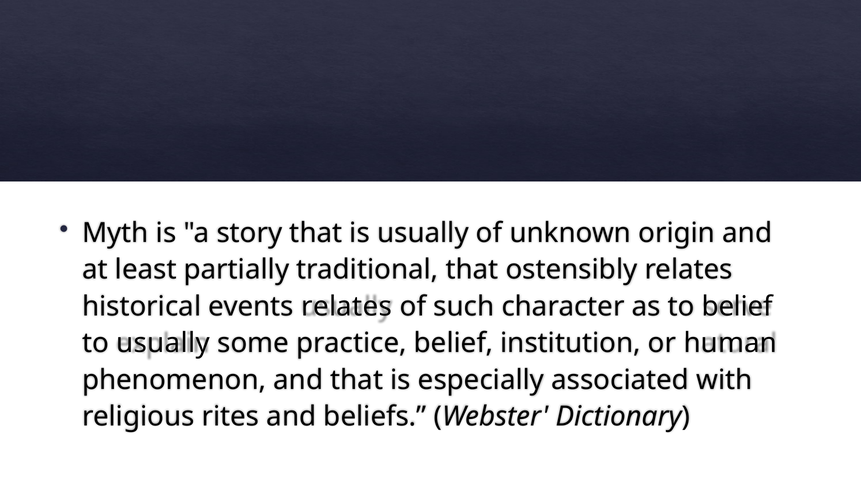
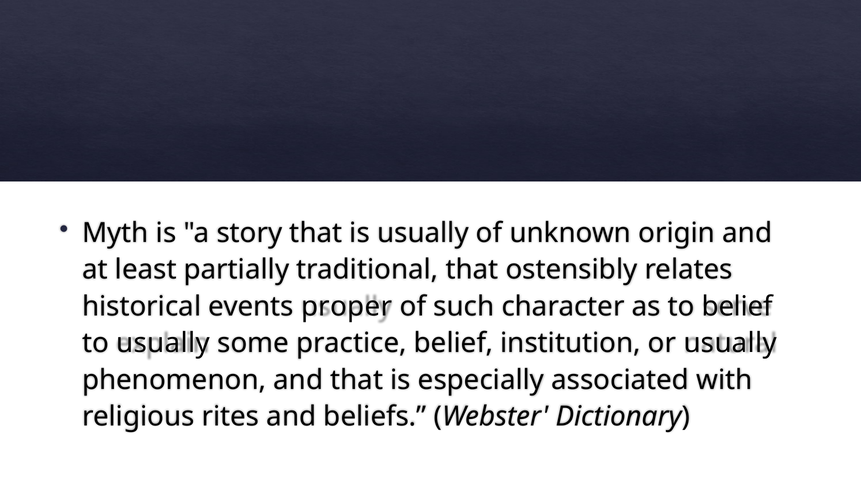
events relates: relates -> proper (347, 307)
or human: human -> usually (730, 343)
